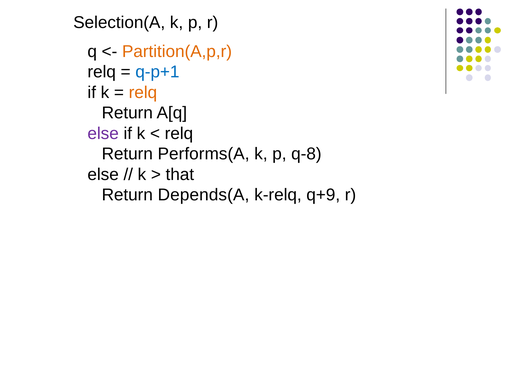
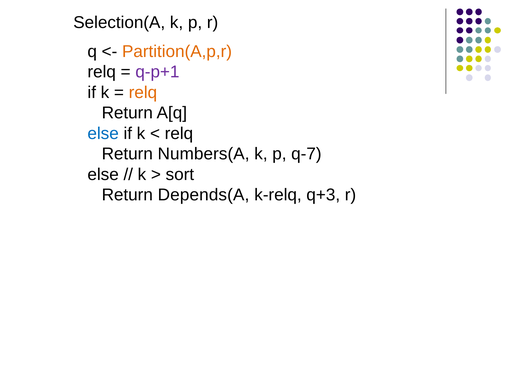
q-p+1 colour: blue -> purple (157, 72)
else colour: purple -> blue (103, 133)
Performs(A: Performs(A -> Numbers(A (204, 154)
q-8: q-8 -> q-7 (306, 154)
that: that -> sort (180, 174)
q+9: q+9 -> q+3 (323, 195)
